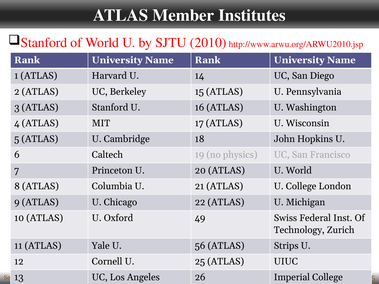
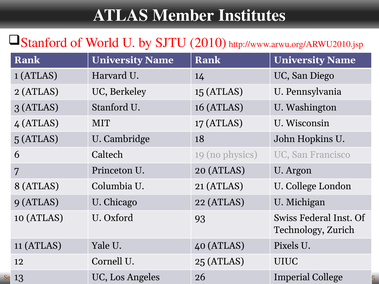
U World: World -> Argon (299, 171)
49: 49 -> 93 (200, 218)
56: 56 -> 40 (200, 246)
Strips: Strips -> Pixels (286, 246)
